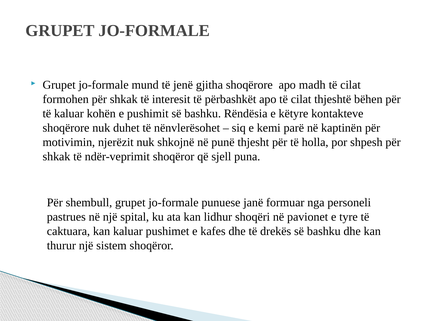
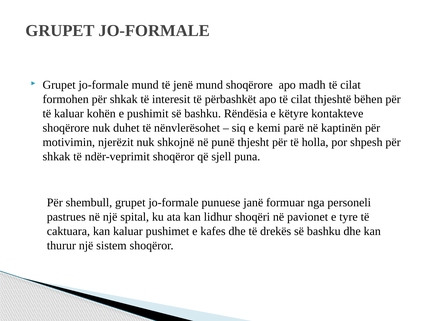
jenë gjitha: gjitha -> mund (209, 85)
